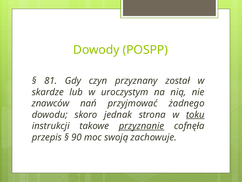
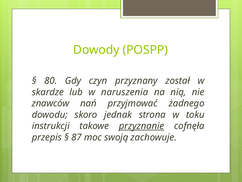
81: 81 -> 80 (51, 81)
uroczystym: uroczystym -> naruszenia (125, 92)
toku underline: present -> none (195, 114)
90: 90 -> 87 (76, 137)
